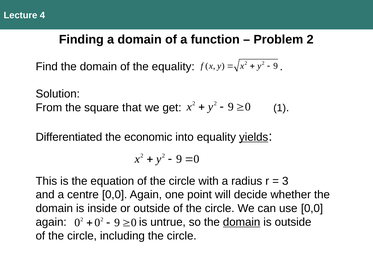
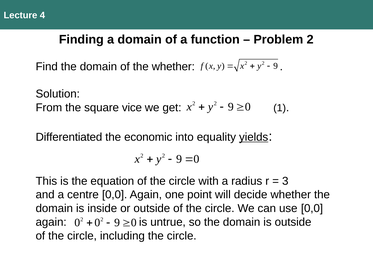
the equality: equality -> whether (173, 67)
that: that -> vice (132, 108)
domain underline: present -> none (242, 222)
